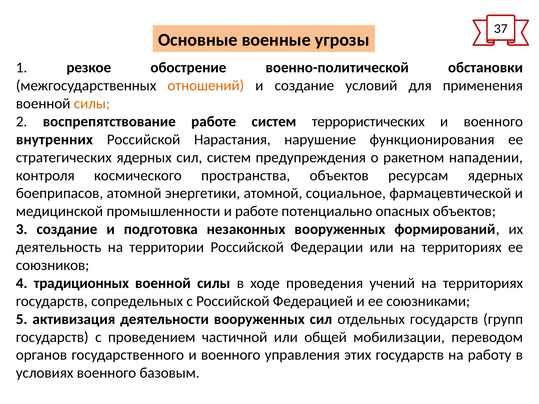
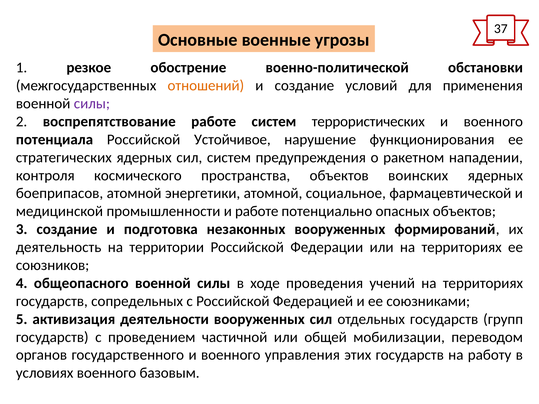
силы colour: orange -> purple (92, 104)
внутренних: внутренних -> потенциала (54, 140)
Нарастания: Нарастания -> Устойчивое (232, 140)
ресурсам: ресурсам -> воинских (418, 176)
традиционных: традиционных -> общеопасного (81, 283)
